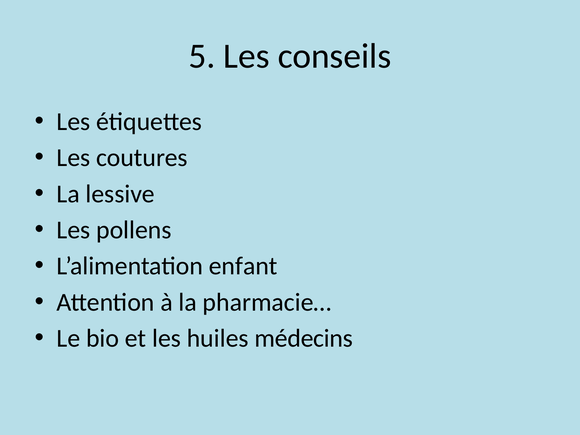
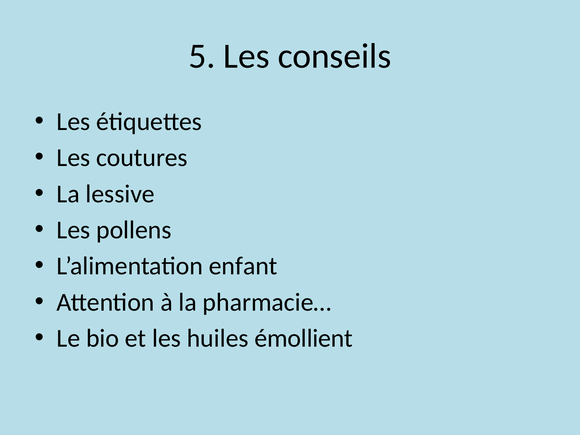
médecins: médecins -> émollient (304, 338)
